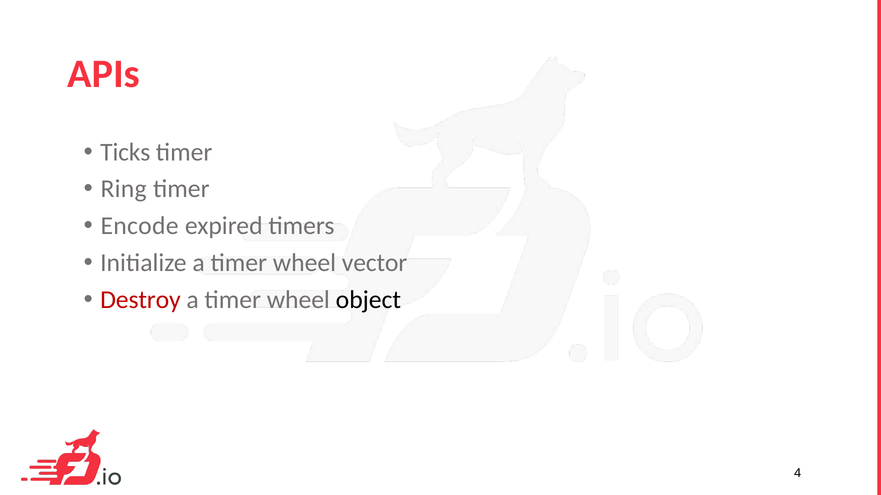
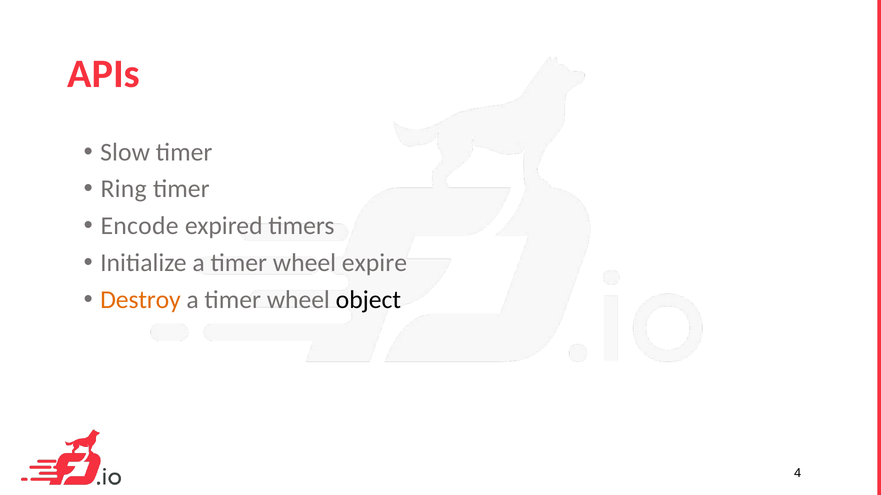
Ticks: Ticks -> Slow (125, 152)
vector: vector -> expire (374, 263)
Destroy colour: red -> orange (140, 300)
